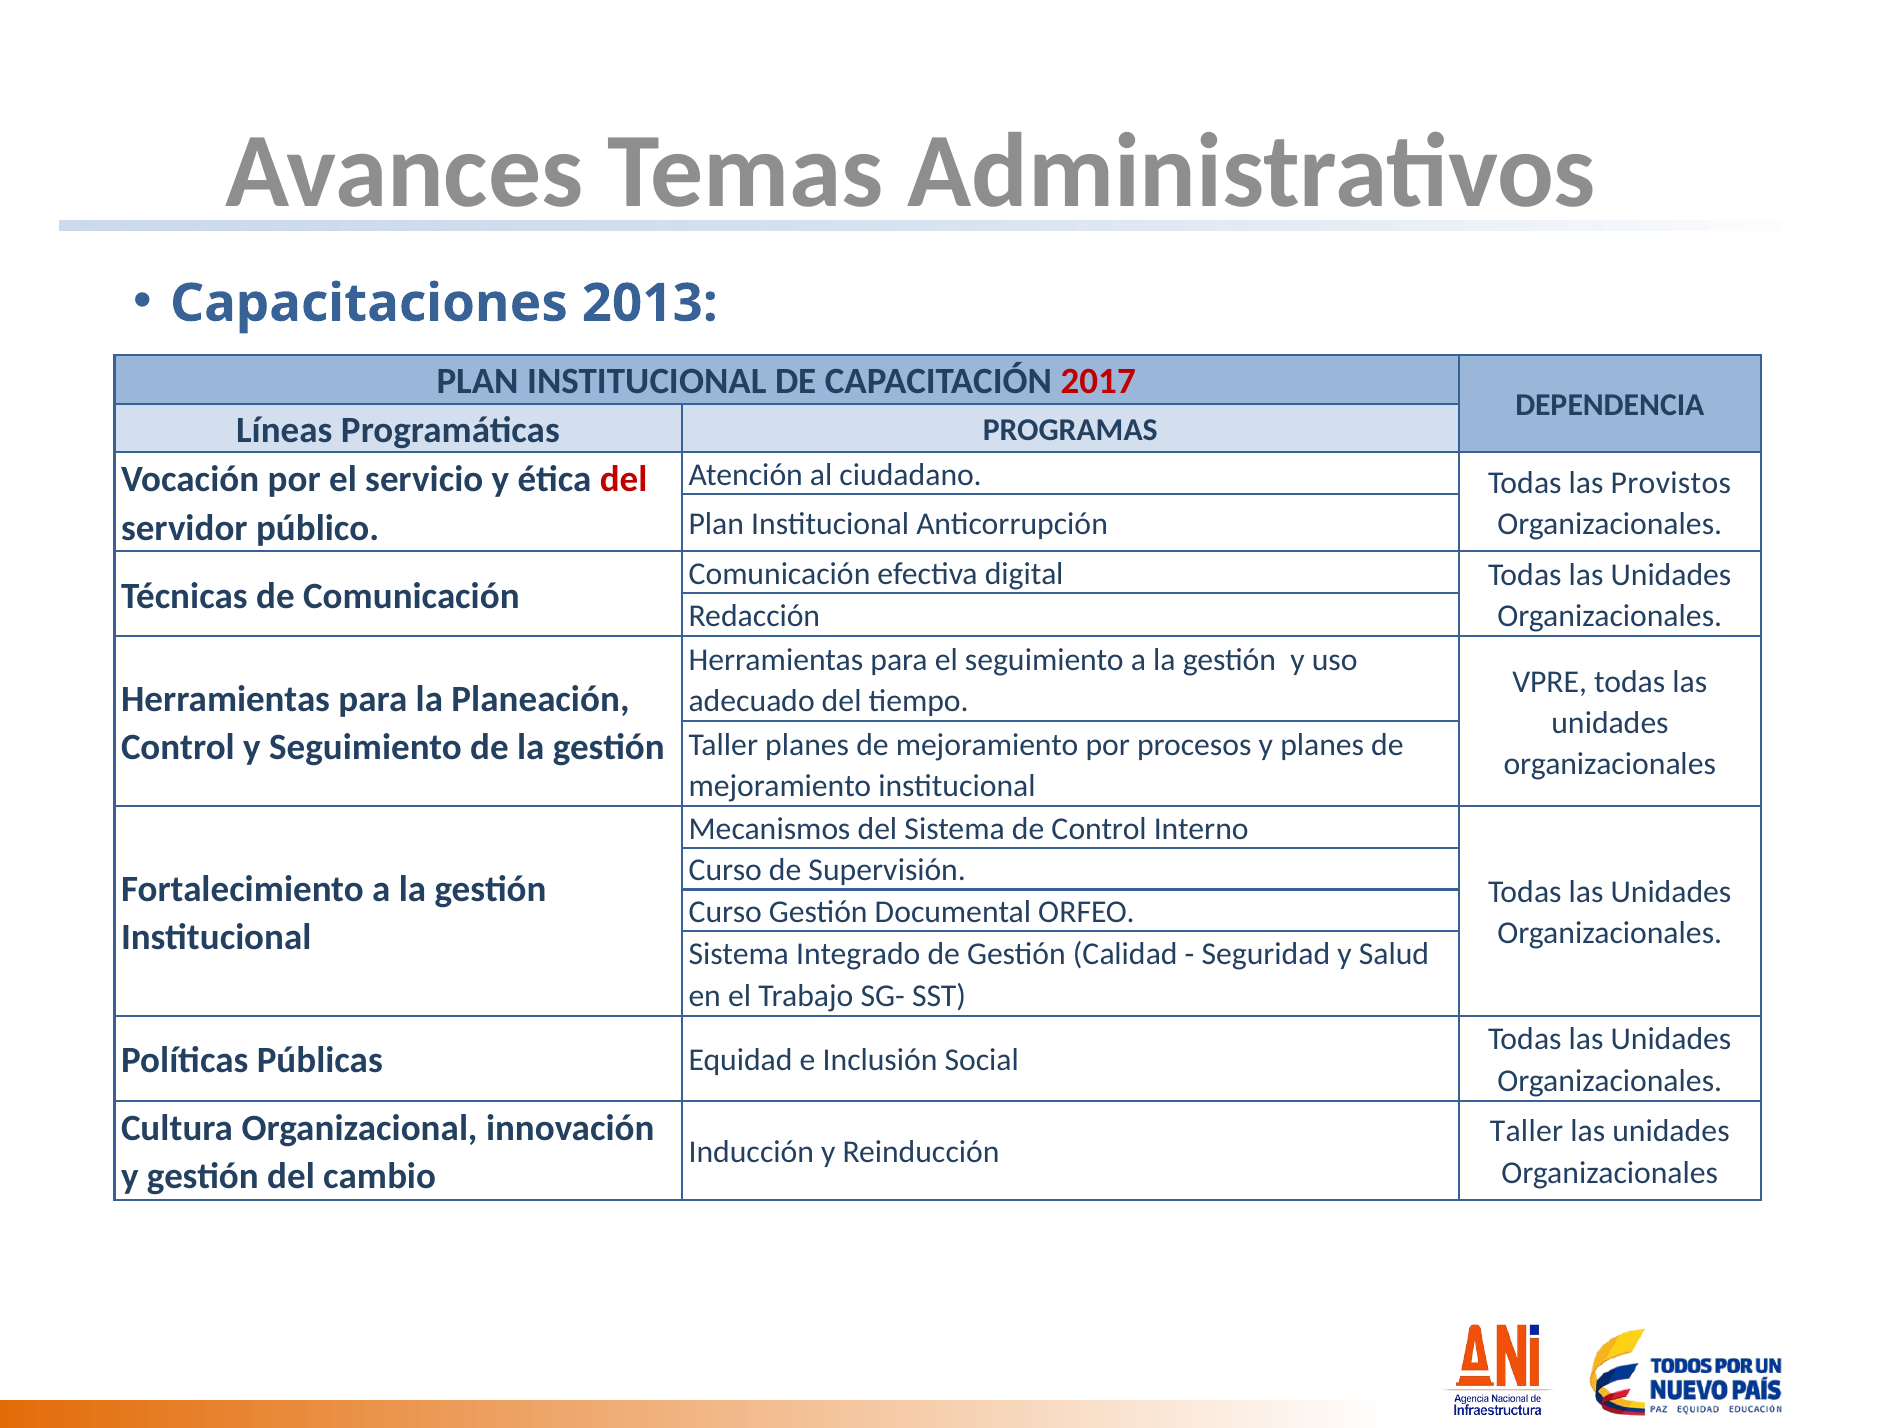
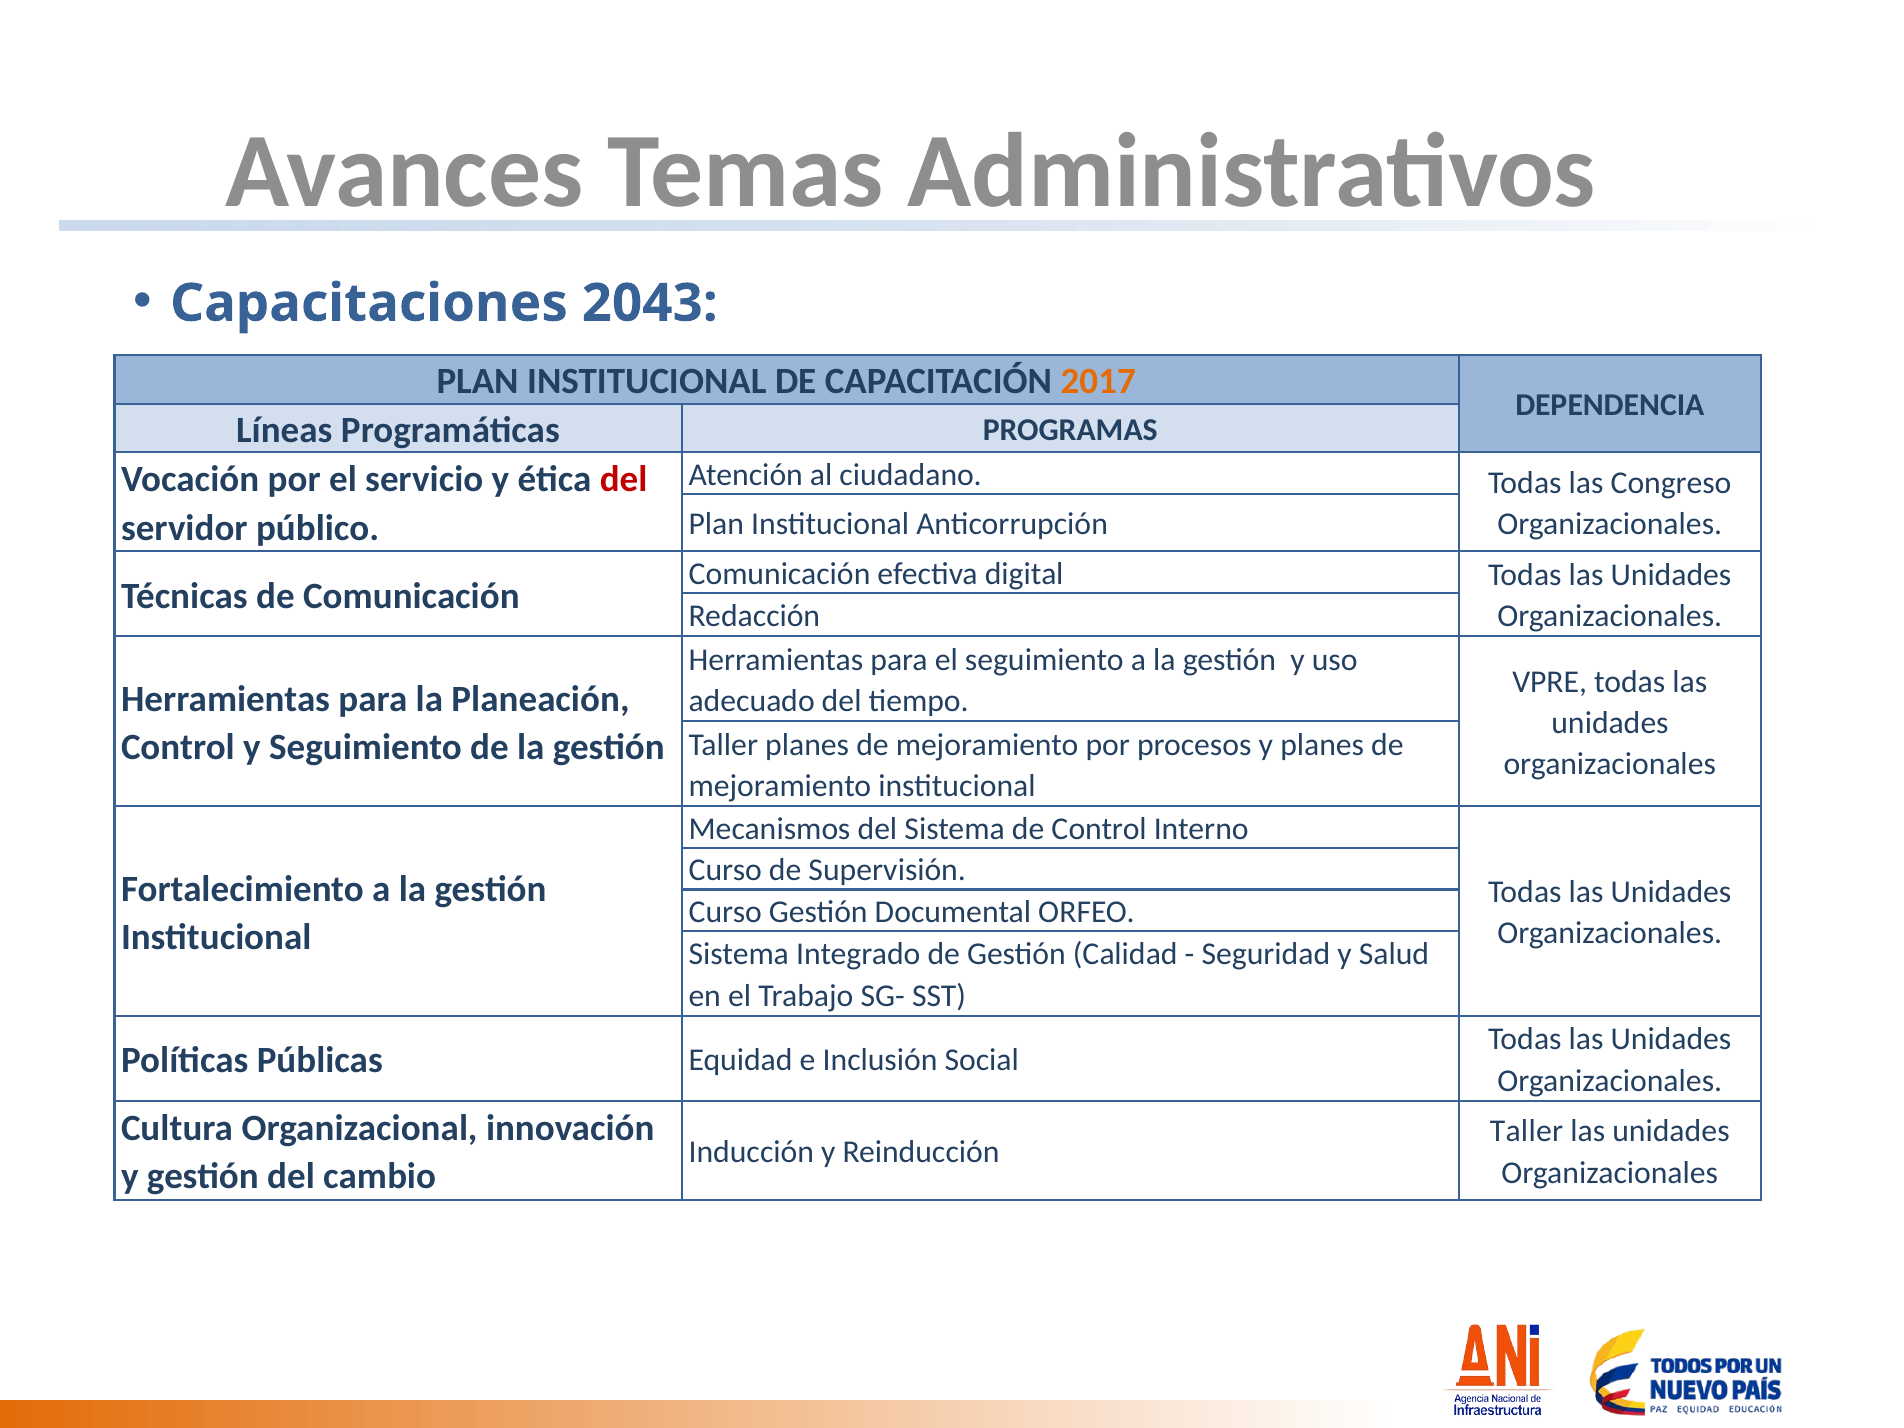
2013: 2013 -> 2043 (650, 303)
2017 colour: red -> orange (1098, 382)
Provistos: Provistos -> Congreso (1671, 483)
